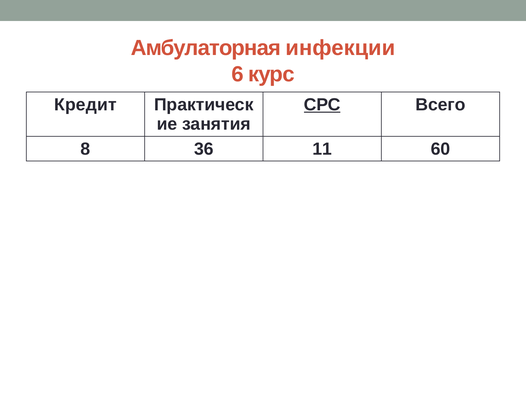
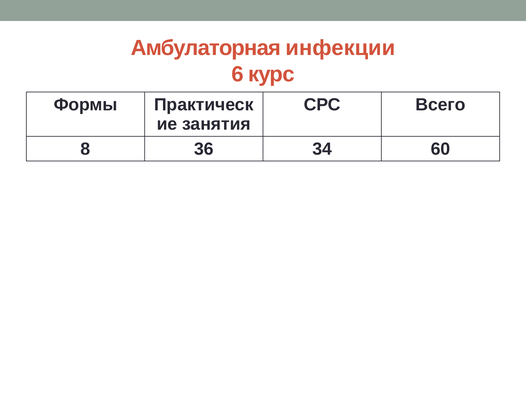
Кредит: Кредит -> Формы (86, 105)
СРС underline: present -> none (322, 105)
11: 11 -> 34 (322, 149)
